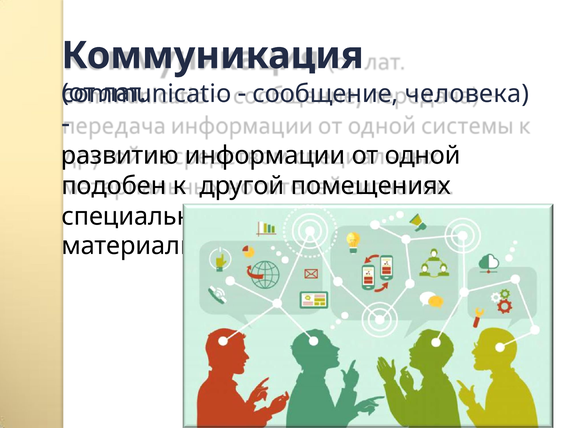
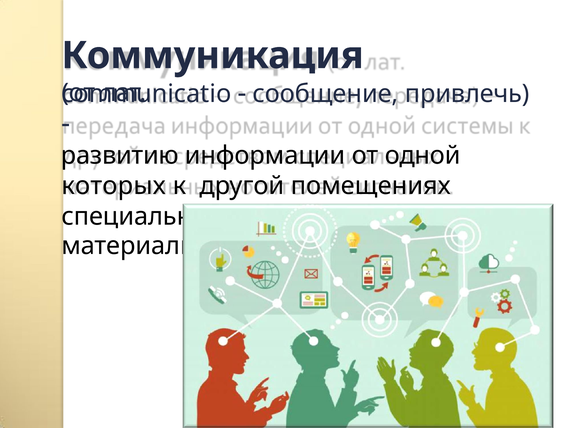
человека: человека -> привлечь (467, 94)
подобен: подобен -> которых (114, 186)
